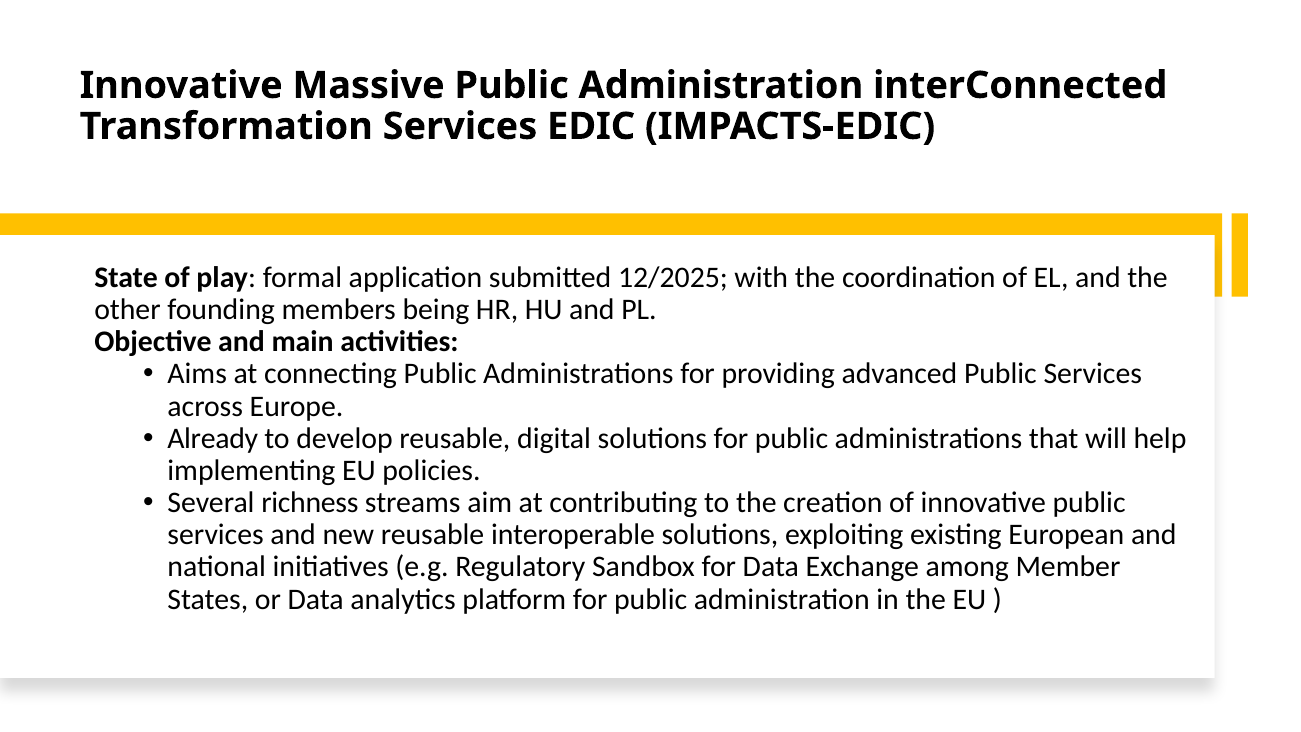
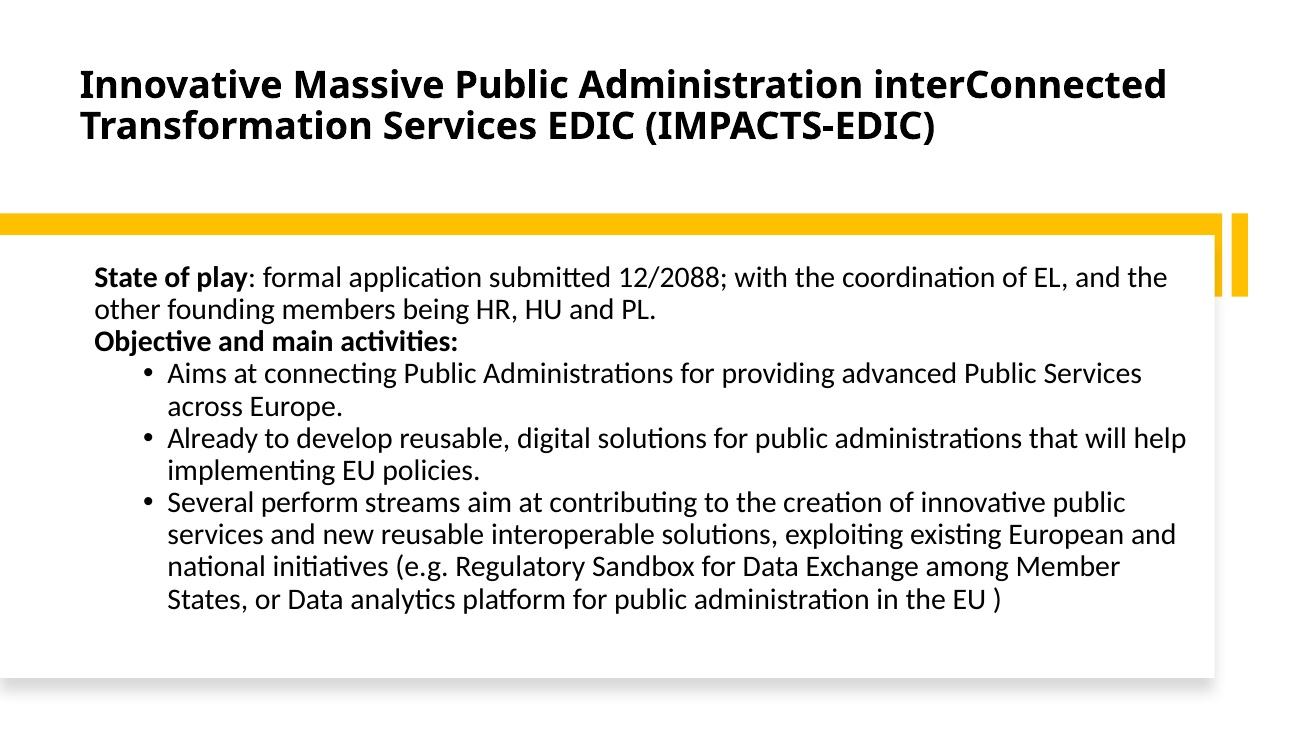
12/2025: 12/2025 -> 12/2088 (673, 277)
richness: richness -> perform (310, 503)
